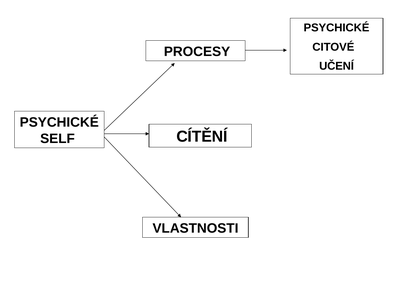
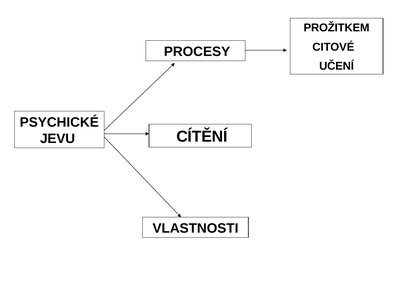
PSYCHICKÉ: PSYCHICKÉ -> PROŽITKEM (337, 28)
SELF: SELF -> JEVU (58, 138)
